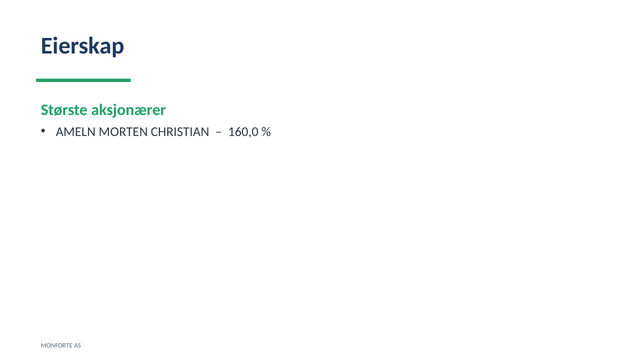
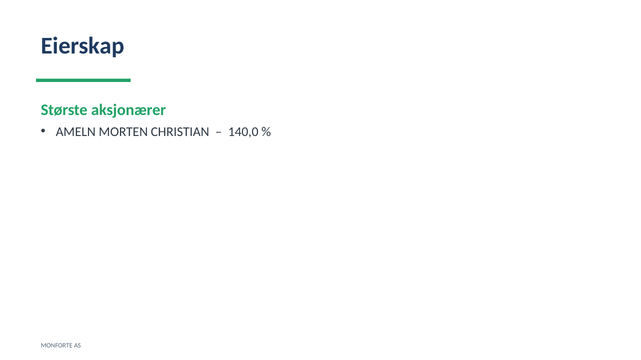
160,0: 160,0 -> 140,0 (243, 132)
